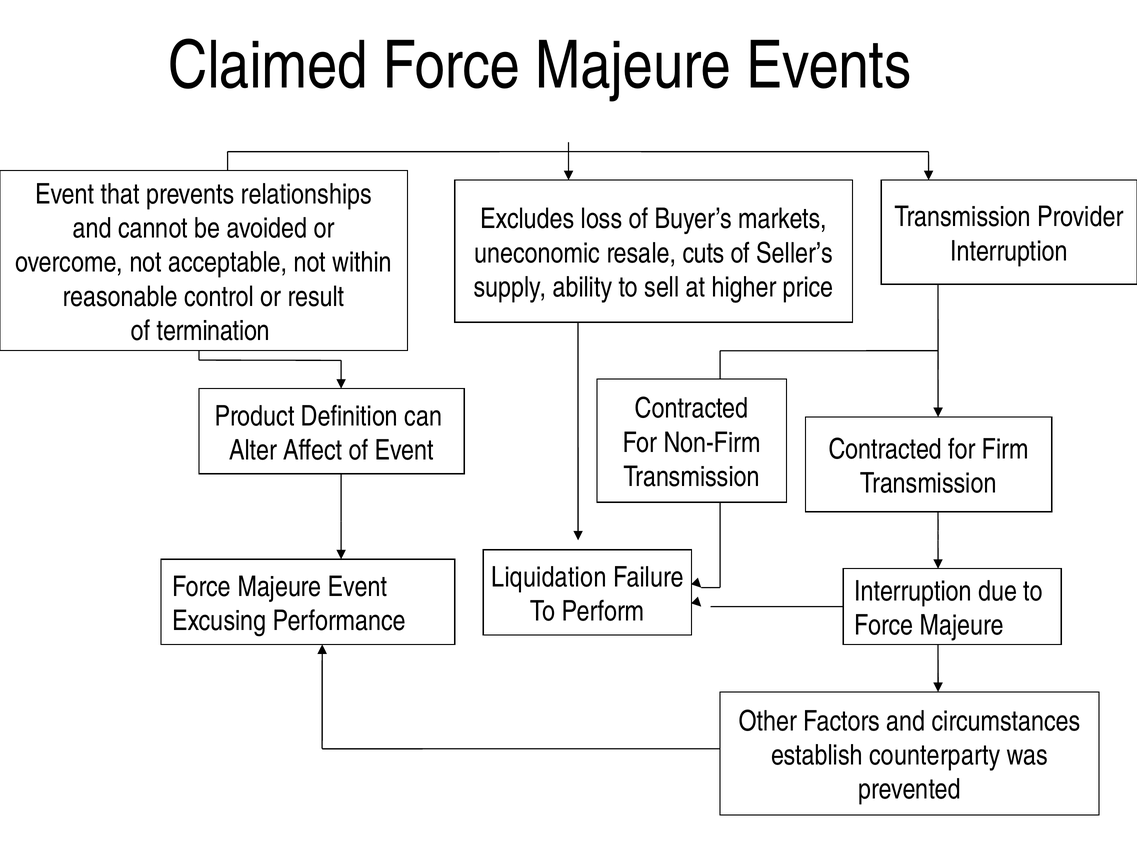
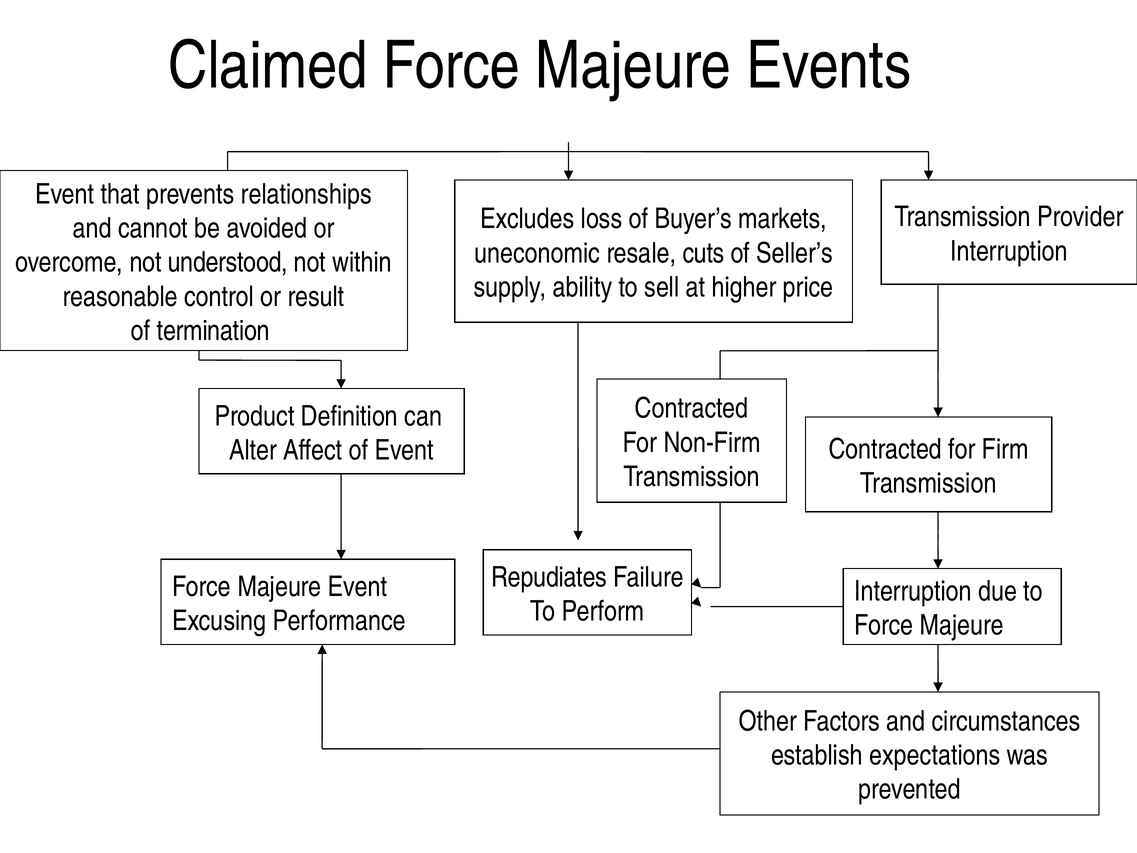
acceptable: acceptable -> understood (228, 263)
Liquidation: Liquidation -> Repudiates (549, 577)
counterparty: counterparty -> expectations (935, 755)
